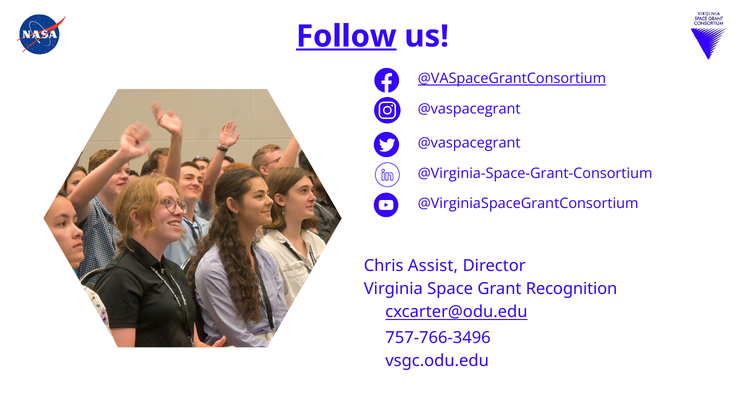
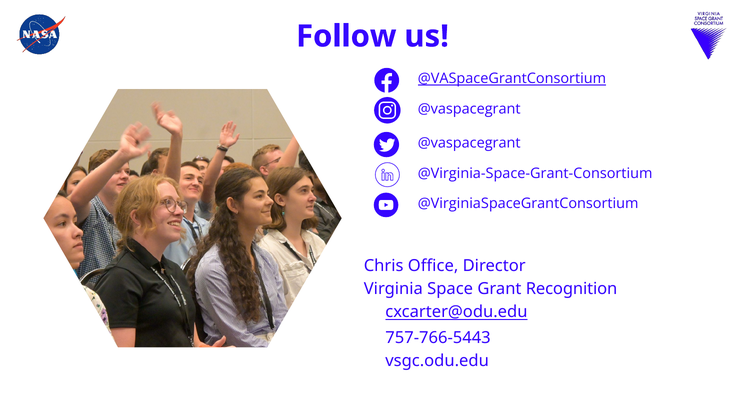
Follow underline: present -> none (346, 36)
Assist: Assist -> Office (433, 266)
757-766-3496: 757-766-3496 -> 757-766-5443 (438, 338)
